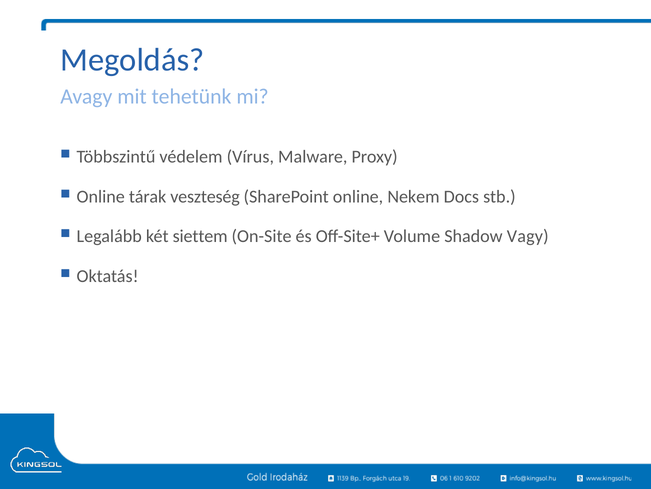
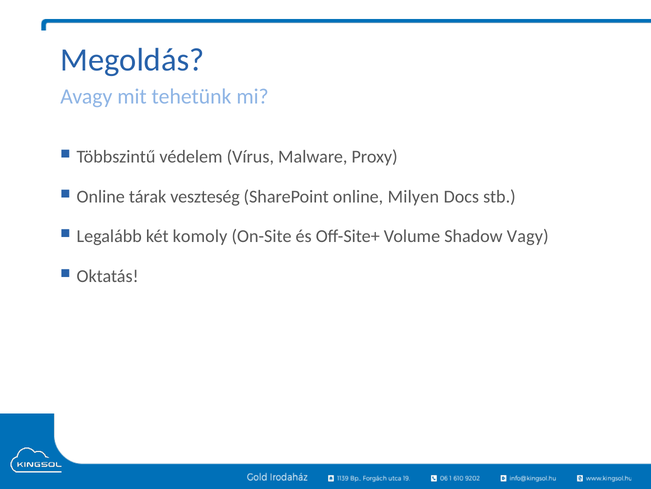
Nekem: Nekem -> Milyen (413, 196)
siettem: siettem -> komoly (200, 236)
